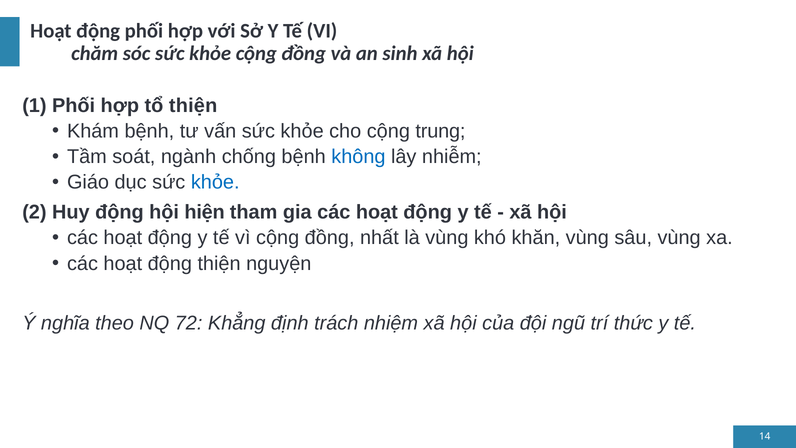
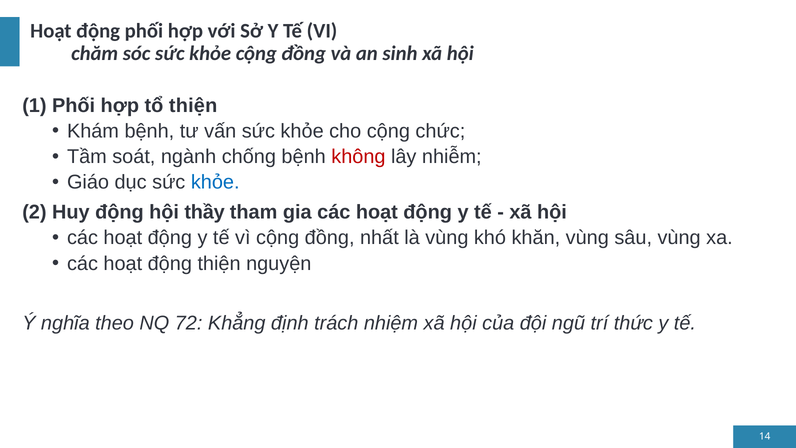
trung: trung -> chức (440, 131)
không colour: blue -> red (358, 157)
hiện: hiện -> thầy (205, 212)
